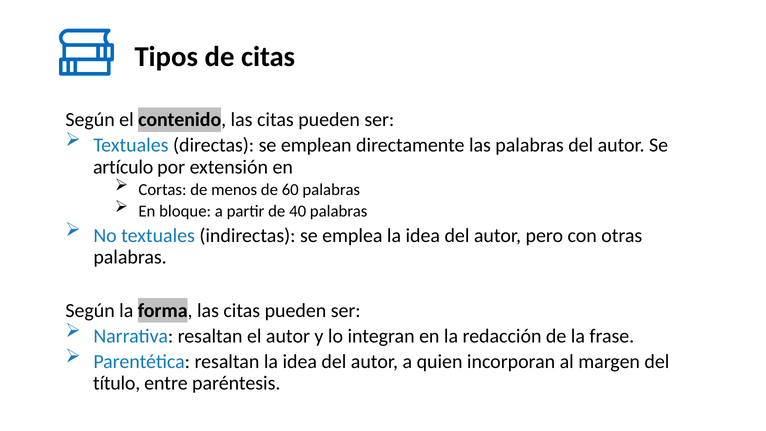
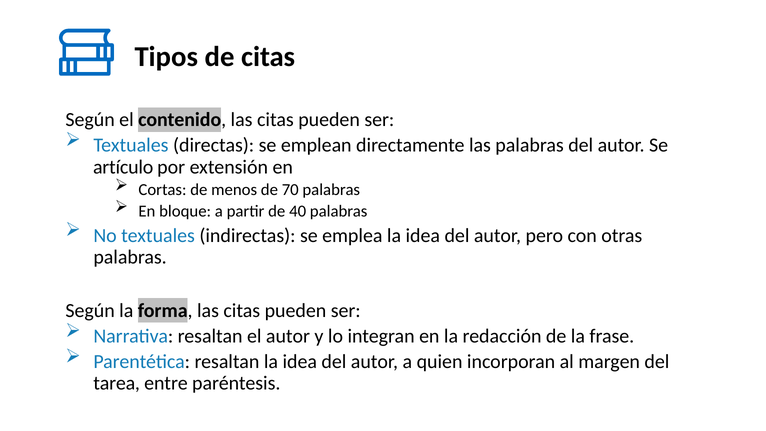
60: 60 -> 70 (290, 190)
título: título -> tarea (117, 383)
